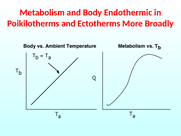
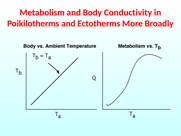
Endothermic: Endothermic -> Conductivity (128, 13)
